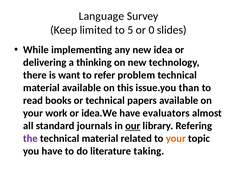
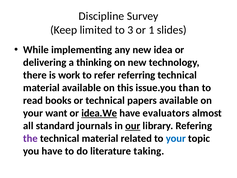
Language: Language -> Discipline (101, 16)
5: 5 -> 3 (130, 30)
0: 0 -> 1 (151, 30)
want: want -> work (69, 75)
problem: problem -> referring (136, 75)
work: work -> want (56, 113)
idea.We underline: none -> present (99, 113)
your colour: orange -> blue (176, 138)
